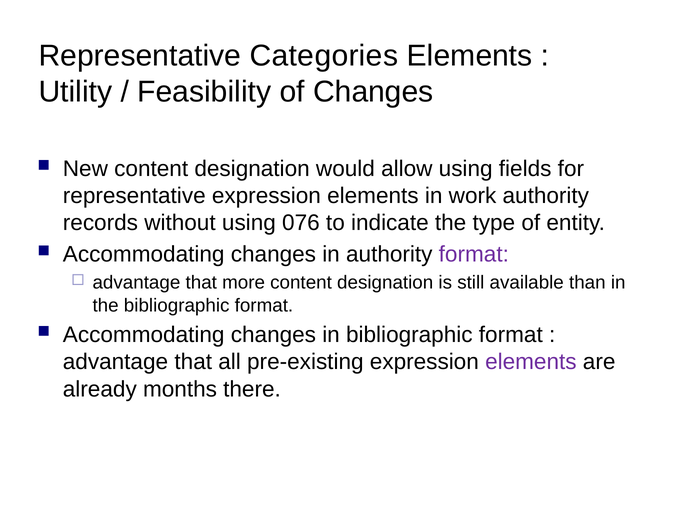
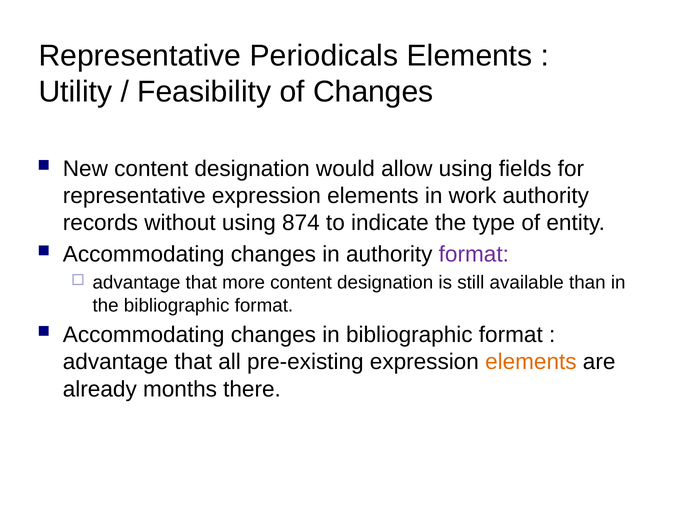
Categories: Categories -> Periodicals (324, 56)
076: 076 -> 874 (301, 223)
elements colour: purple -> orange (531, 362)
